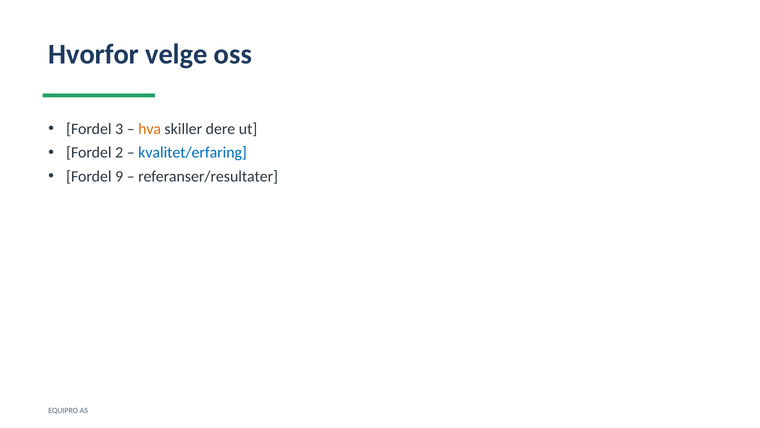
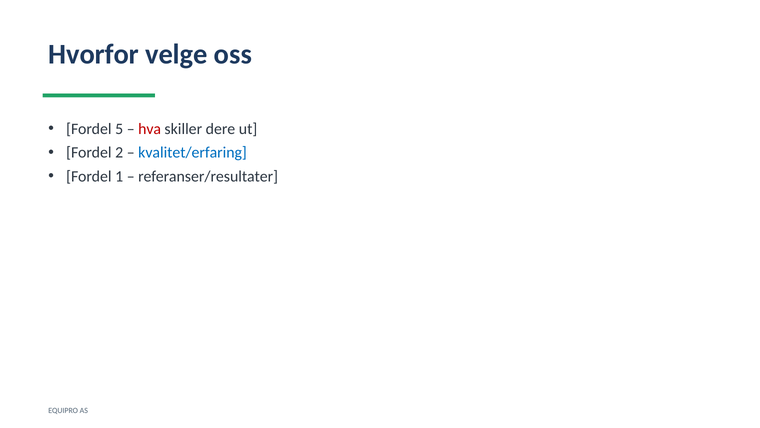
3: 3 -> 5 (119, 129)
hva colour: orange -> red (150, 129)
9: 9 -> 1 (119, 176)
